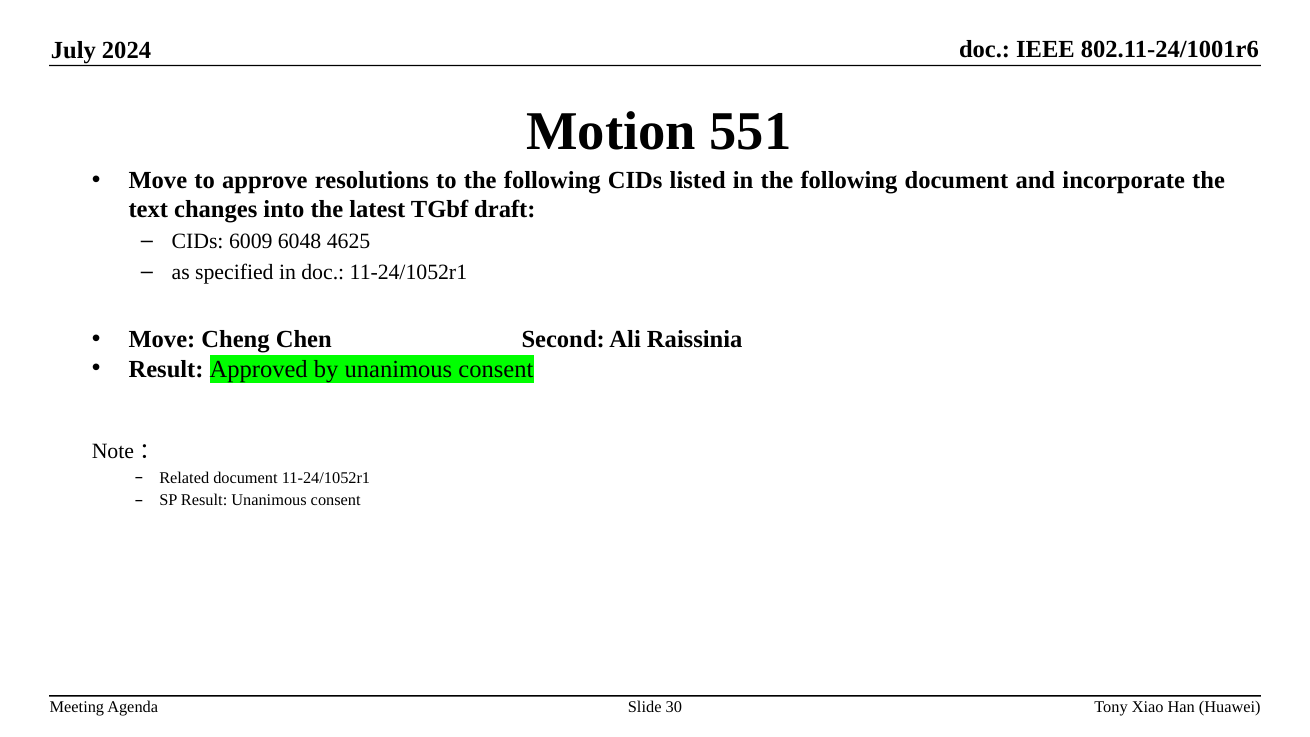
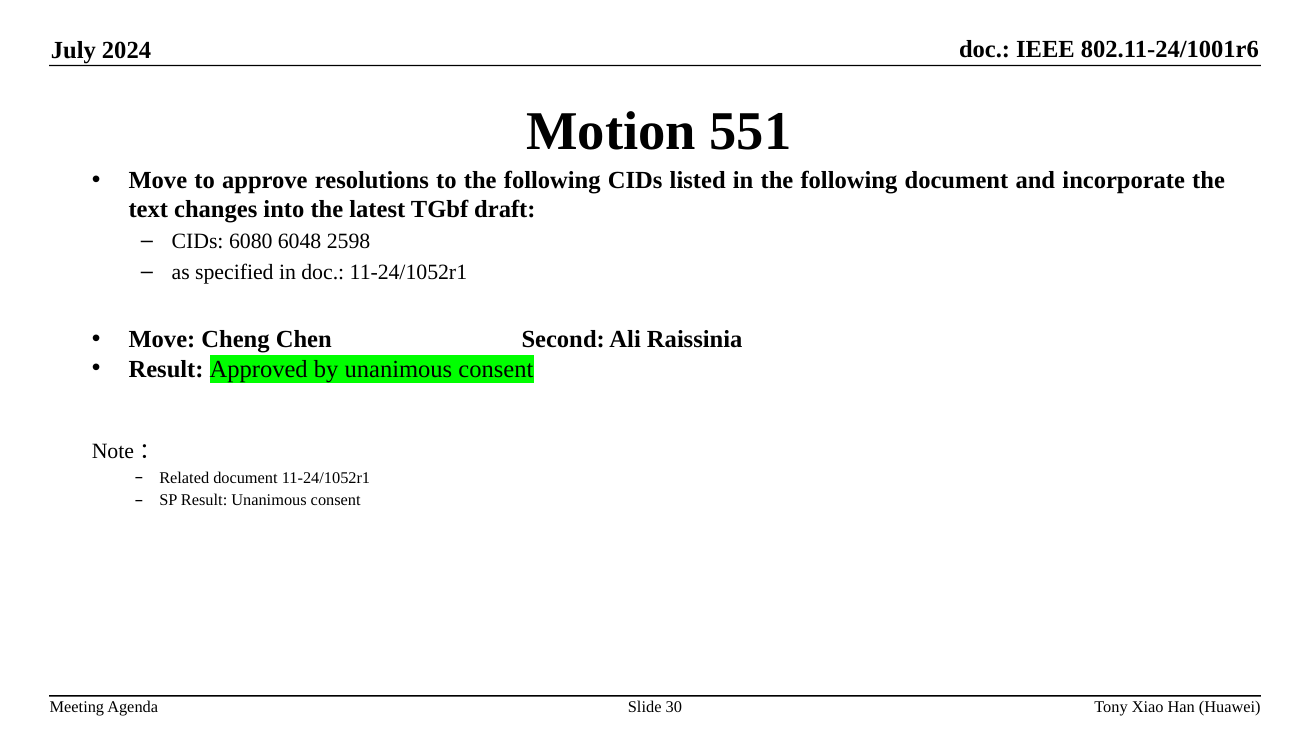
6009: 6009 -> 6080 (251, 242)
4625: 4625 -> 2598 (349, 242)
